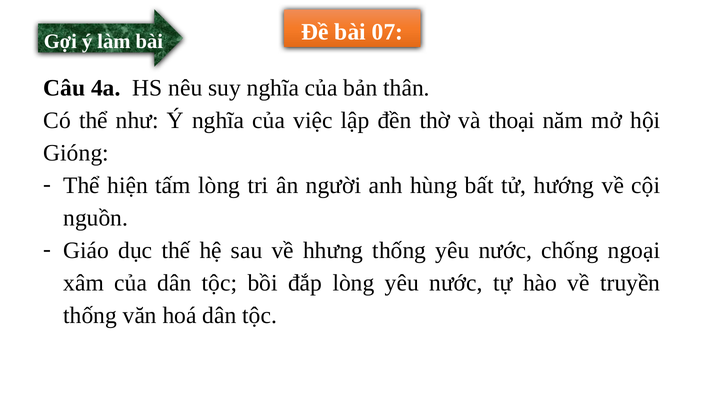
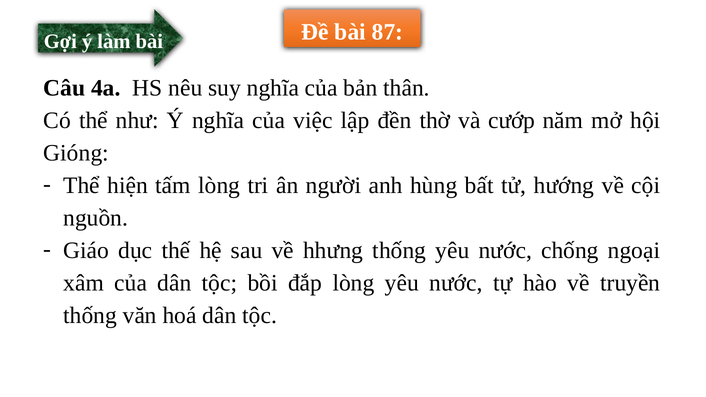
07: 07 -> 87 (387, 32)
thoại: thoại -> cướp (512, 121)
